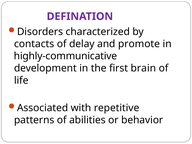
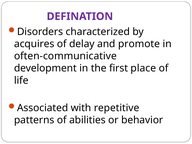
contacts: contacts -> acquires (34, 44)
highly-communicative: highly-communicative -> often-communicative (65, 56)
brain: brain -> place (143, 68)
